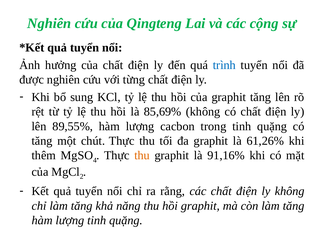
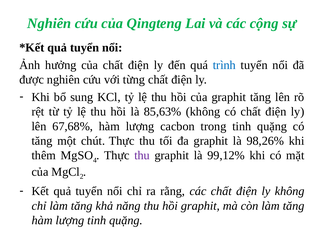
85,69%: 85,69% -> 85,63% (163, 112)
89,55%: 89,55% -> 67,68% (73, 126)
61,26%: 61,26% -> 98,26% (265, 141)
thu colour: orange -> purple (142, 155)
91,16%: 91,16% -> 99,12% (226, 155)
